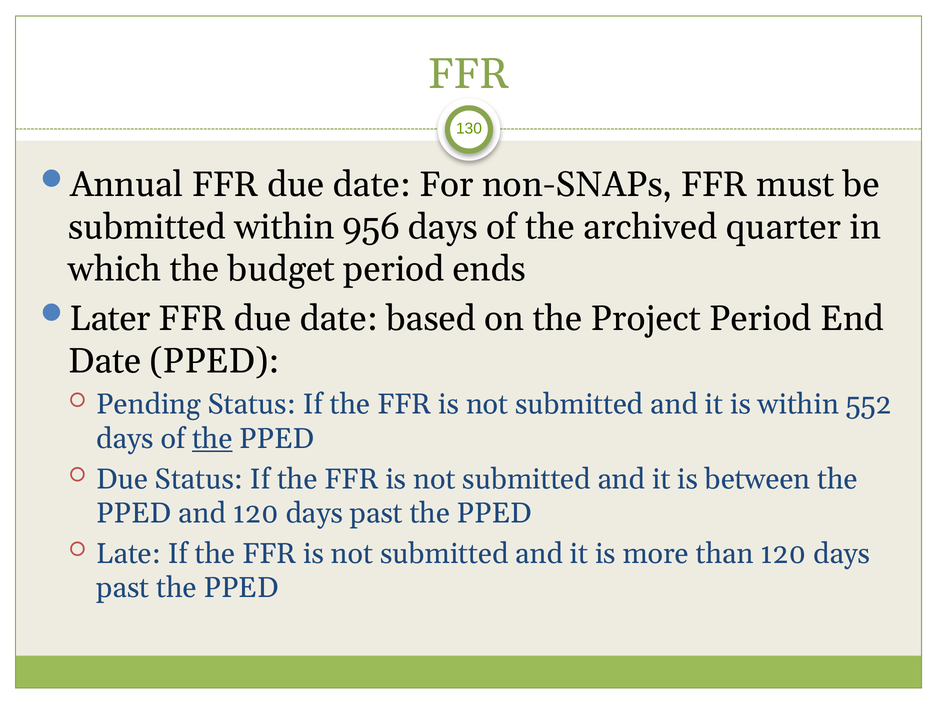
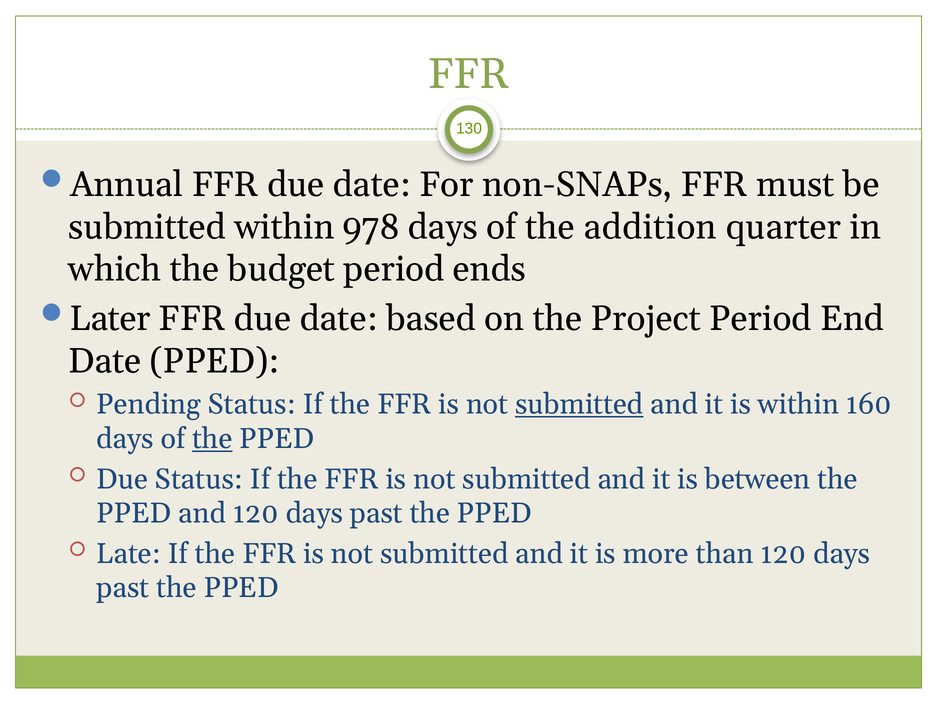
956: 956 -> 978 (371, 227)
archived: archived -> addition (650, 227)
submitted underline: none -> present (579, 404)
552: 552 -> 160 (869, 404)
